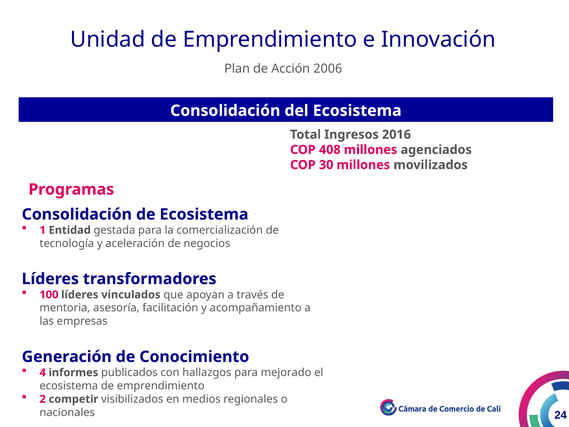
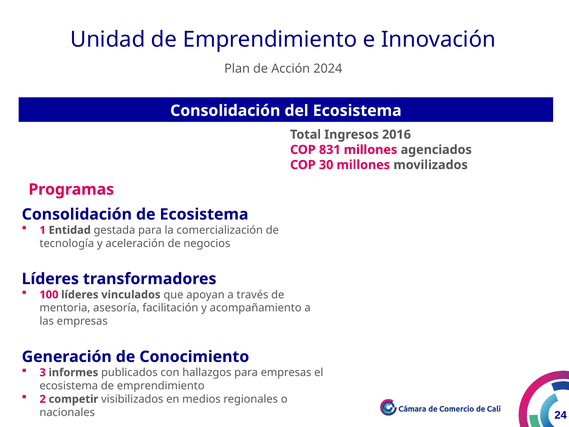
2006: 2006 -> 2024 (328, 69)
408: 408 -> 831 (330, 150)
4: 4 -> 3 (43, 372)
para mejorado: mejorado -> empresas (286, 372)
